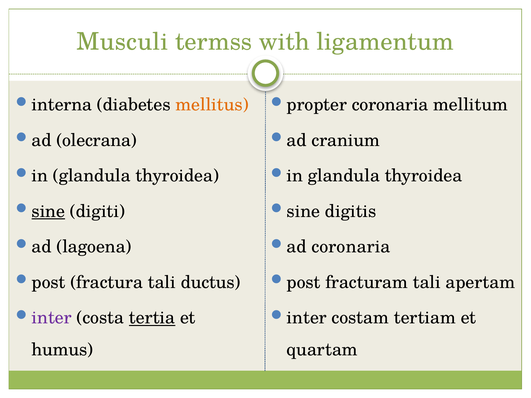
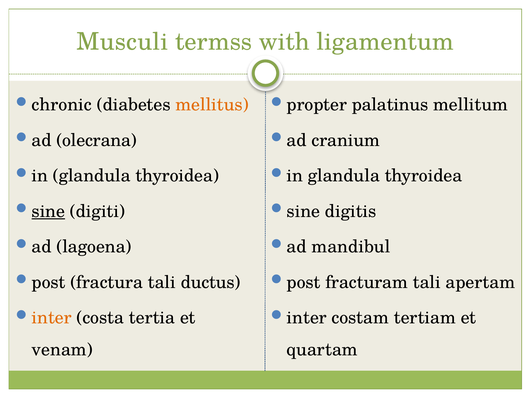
interna: interna -> chronic (62, 105)
propter coronaria: coronaria -> palatinus (390, 105)
ad coronaria: coronaria -> mandibul (351, 247)
inter colour: purple -> orange (52, 318)
tertia underline: present -> none (152, 318)
humus: humus -> venam (62, 350)
